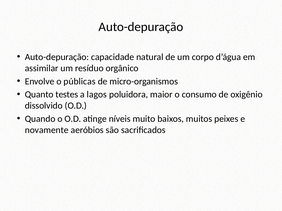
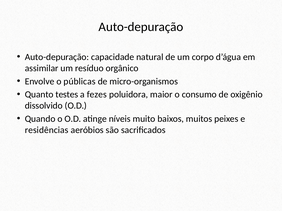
lagos: lagos -> fezes (97, 95)
novamente: novamente -> residências (47, 130)
